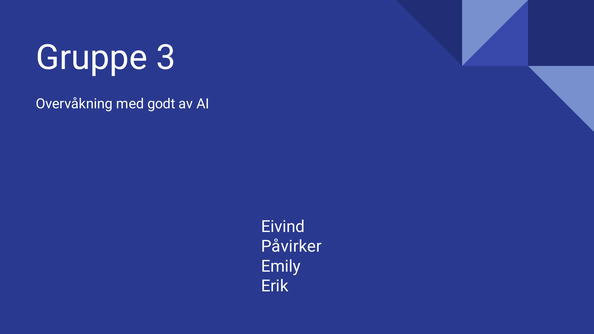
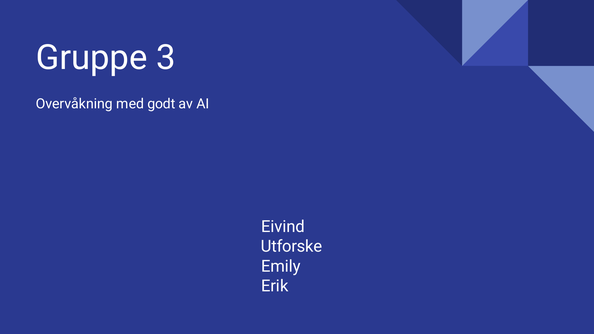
Påvirker: Påvirker -> Utforske (292, 247)
